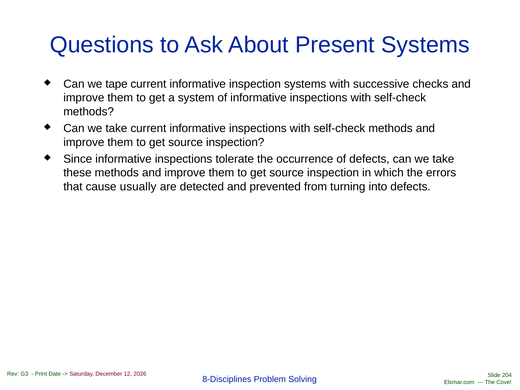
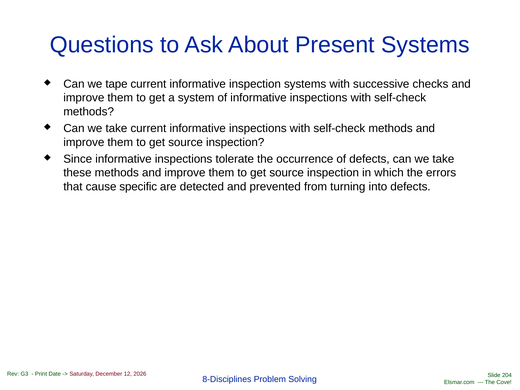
usually: usually -> specific (138, 187)
